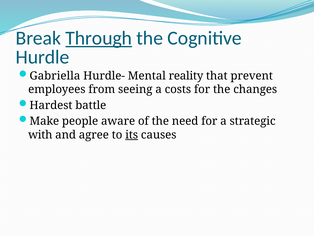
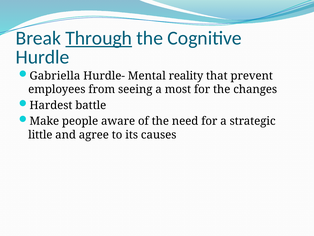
costs: costs -> most (178, 89)
with: with -> little (40, 135)
its underline: present -> none (132, 135)
